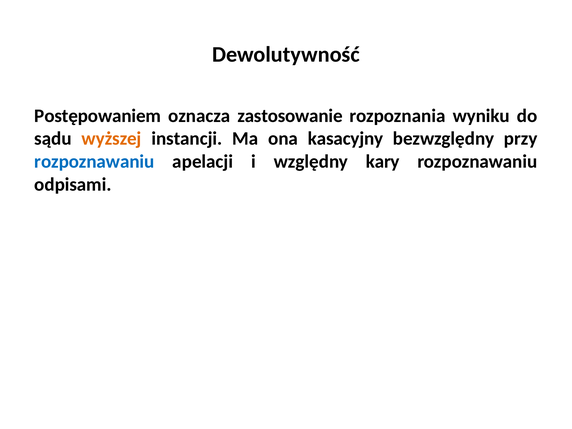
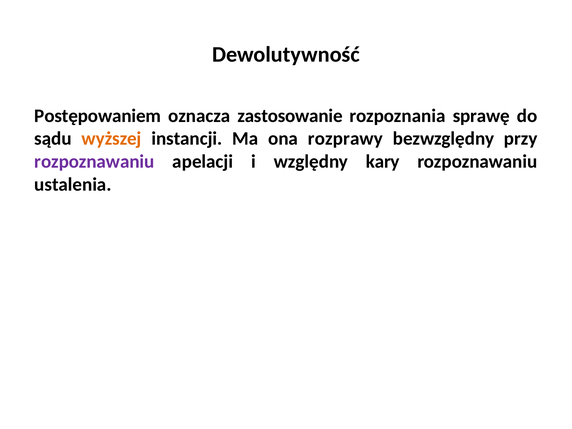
wyniku: wyniku -> sprawę (481, 116)
kasacyjny: kasacyjny -> rozprawy (345, 139)
rozpoznawaniu colour: blue -> purple (94, 161)
odpisami: odpisami -> ustalenia (73, 184)
